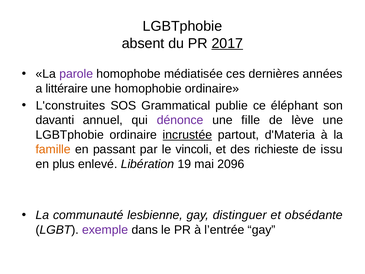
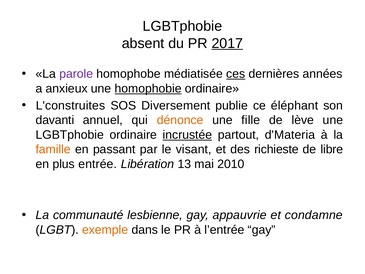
ces underline: none -> present (236, 74)
littéraire: littéraire -> anxieux (67, 88)
homophobie underline: none -> present (148, 88)
Grammatical: Grammatical -> Diversement (176, 105)
dénonce colour: purple -> orange (180, 120)
vincoli: vincoli -> visant (194, 149)
issu: issu -> libre (332, 149)
enlevé: enlevé -> entrée (98, 164)
19: 19 -> 13 (184, 164)
2096: 2096 -> 2010 (231, 164)
distinguer: distinguer -> appauvrie (240, 215)
obsédante: obsédante -> condamne (314, 215)
exemple colour: purple -> orange (105, 230)
